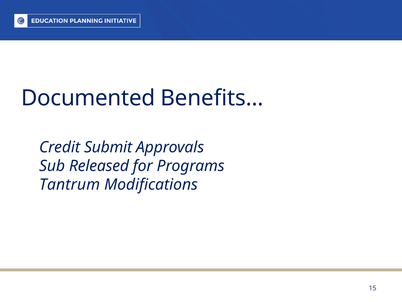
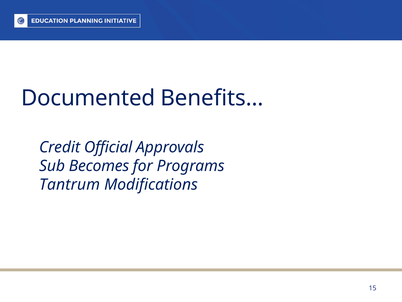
Submit: Submit -> Official (108, 147)
Released: Released -> Becomes (99, 166)
